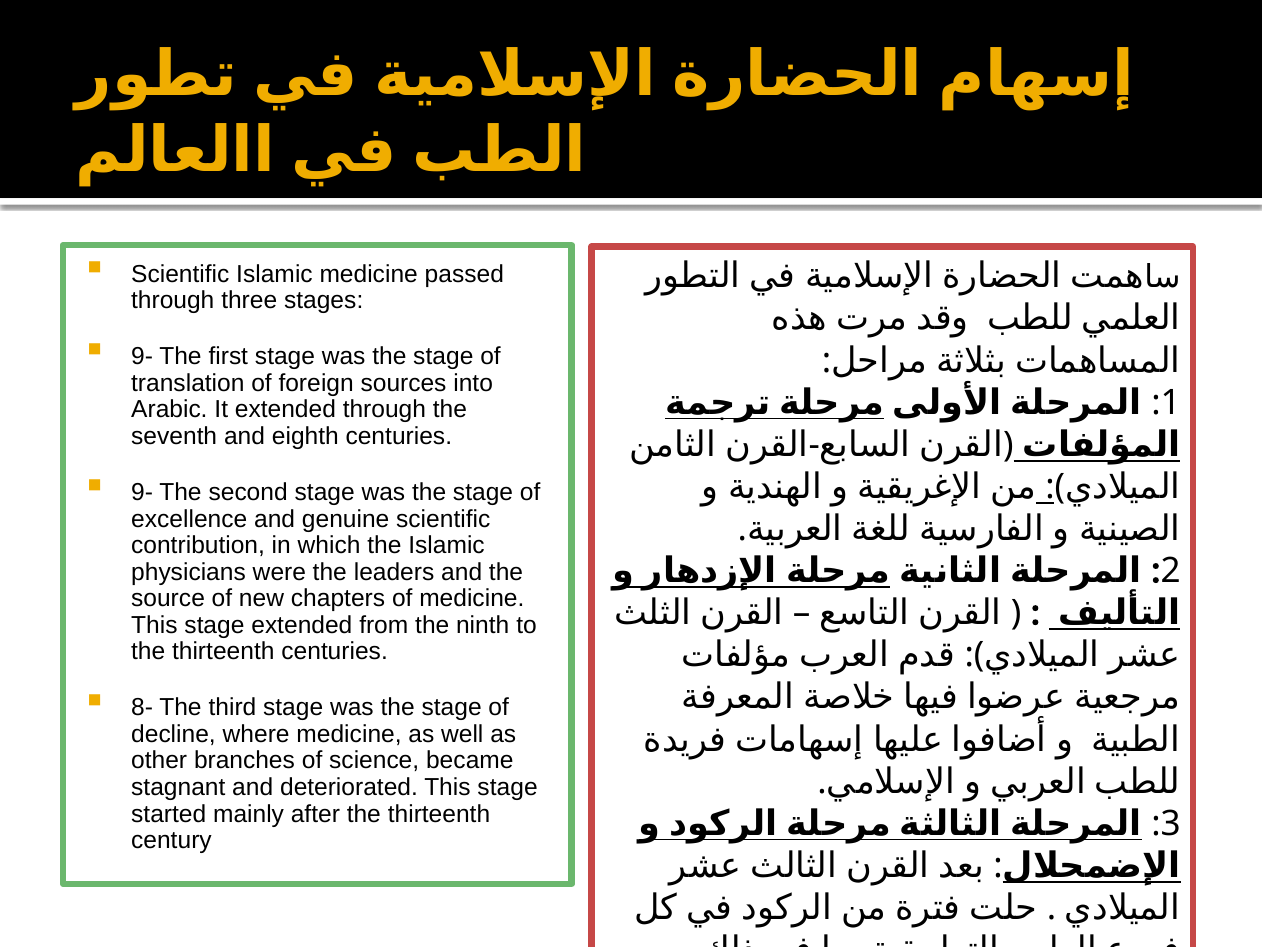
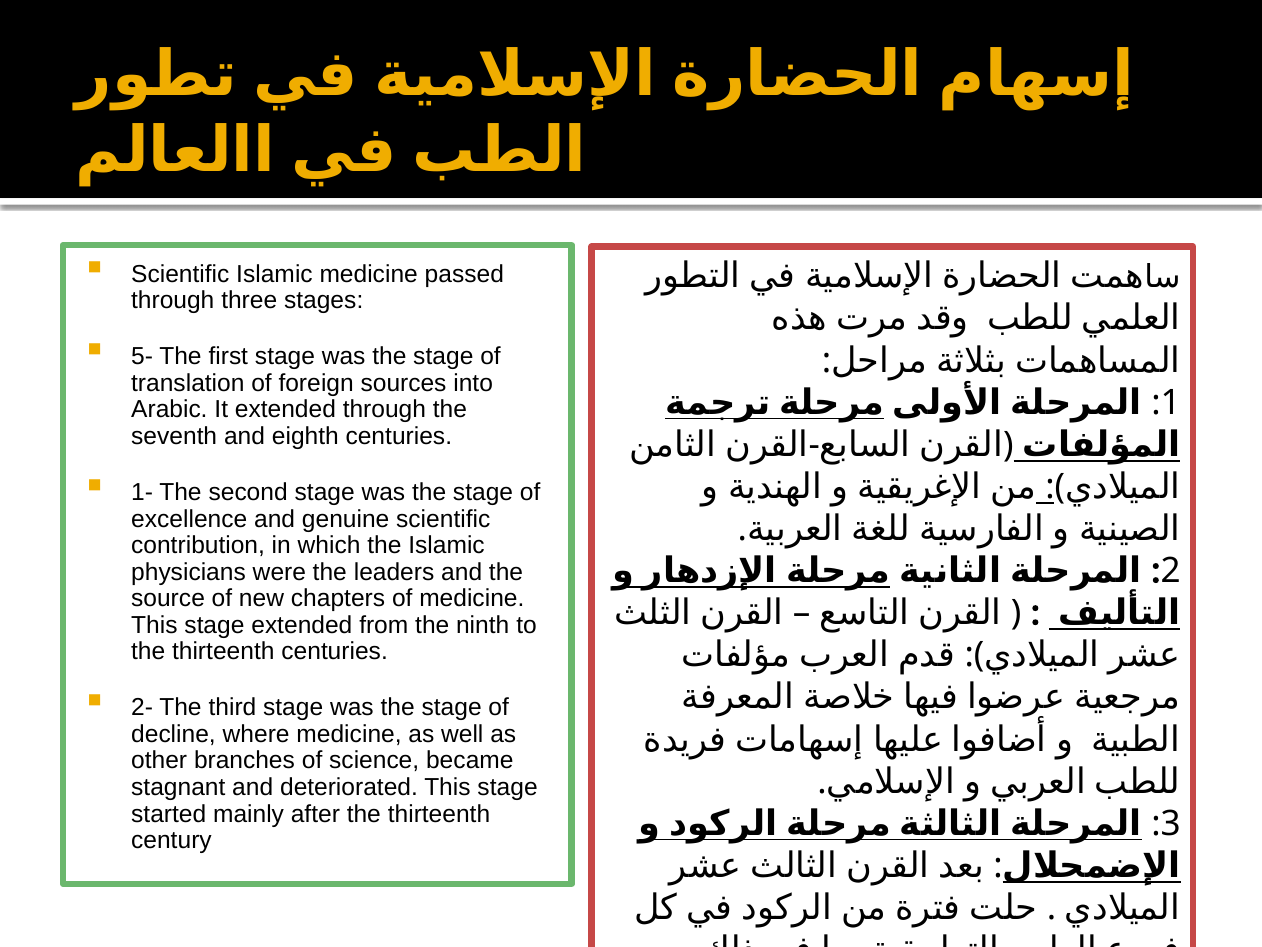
9-: 9- -> 5- (142, 357)
9-: 9- -> 1- (142, 492)
8-: 8- -> 2- (142, 707)
